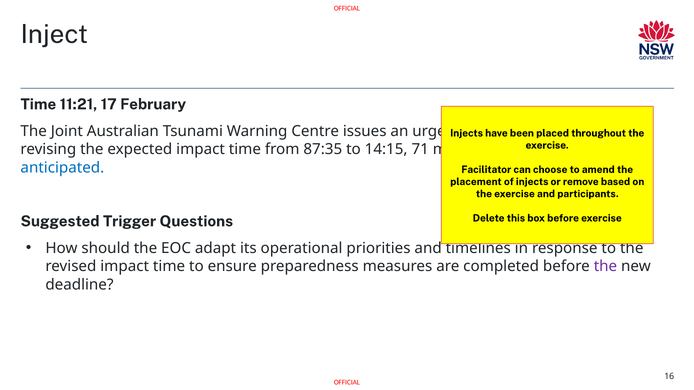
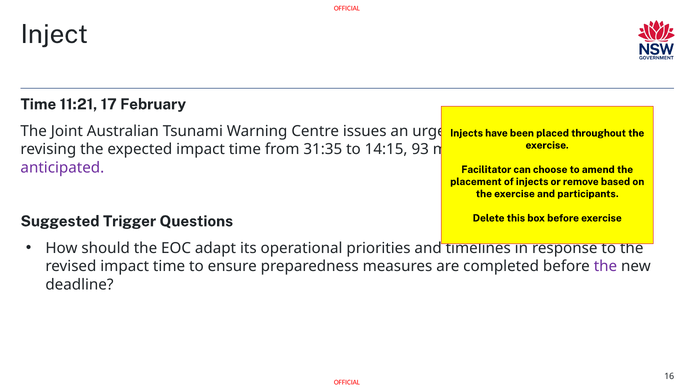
87:35: 87:35 -> 31:35 (323, 150)
71: 71 -> 93 (420, 150)
anticipated colour: blue -> purple (62, 168)
